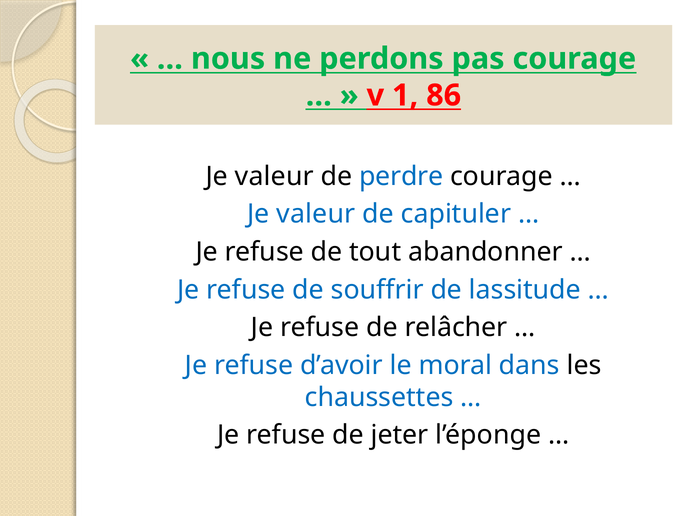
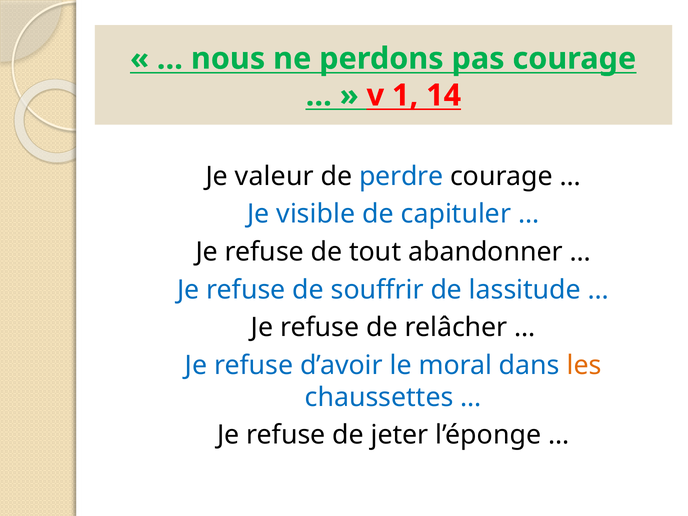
86: 86 -> 14 (444, 95)
valeur: valeur -> visible (316, 214)
les colour: black -> orange (584, 365)
